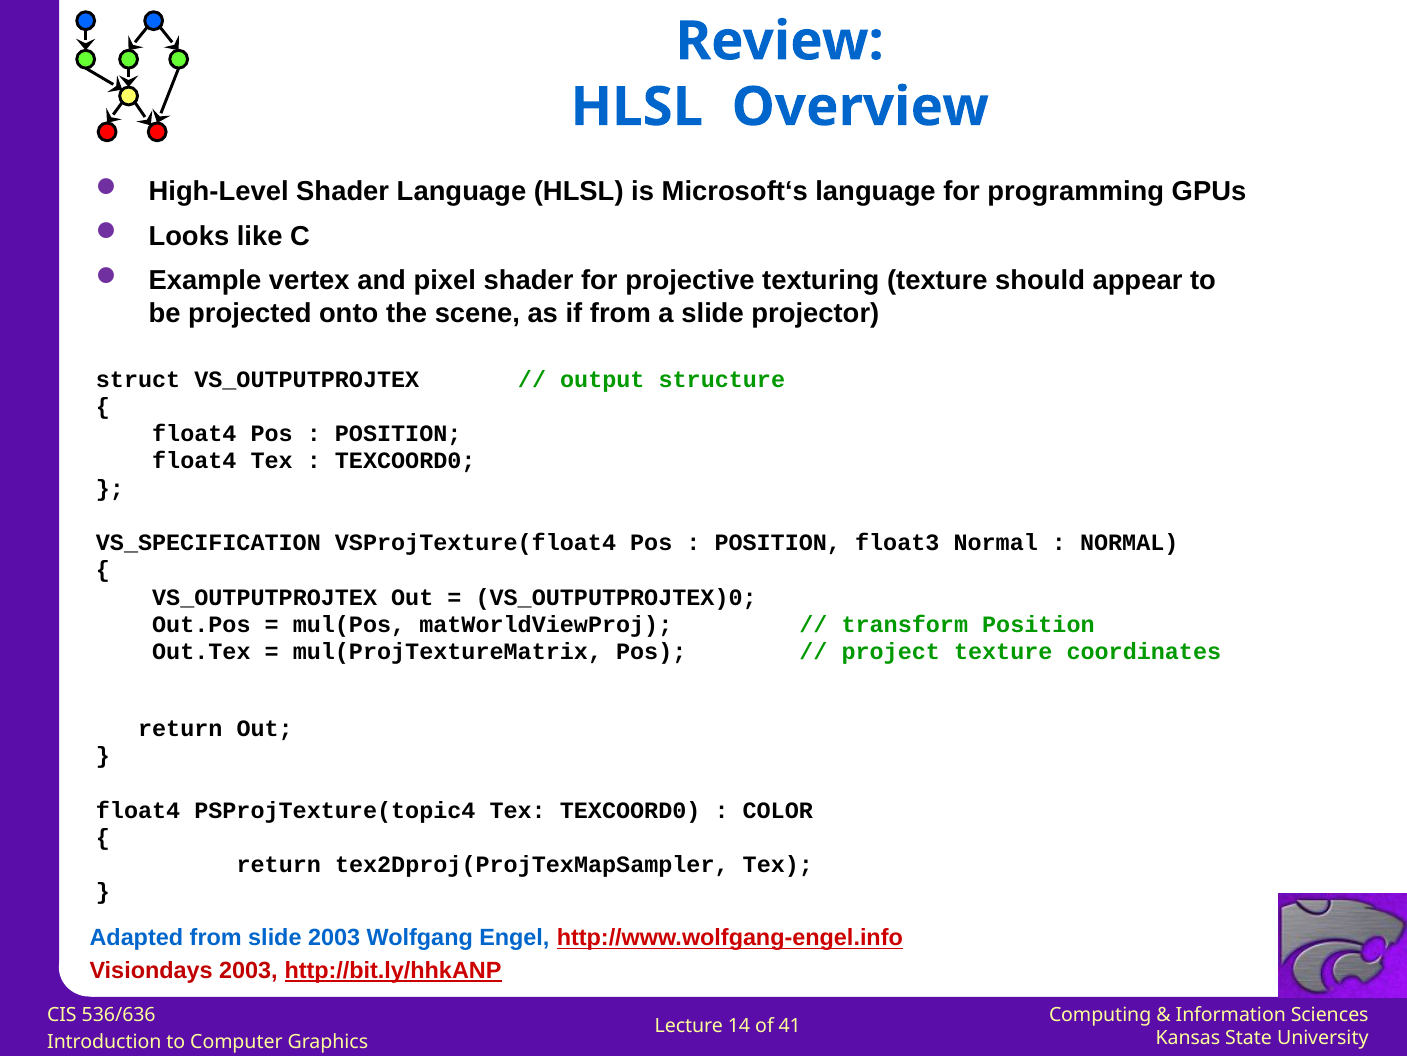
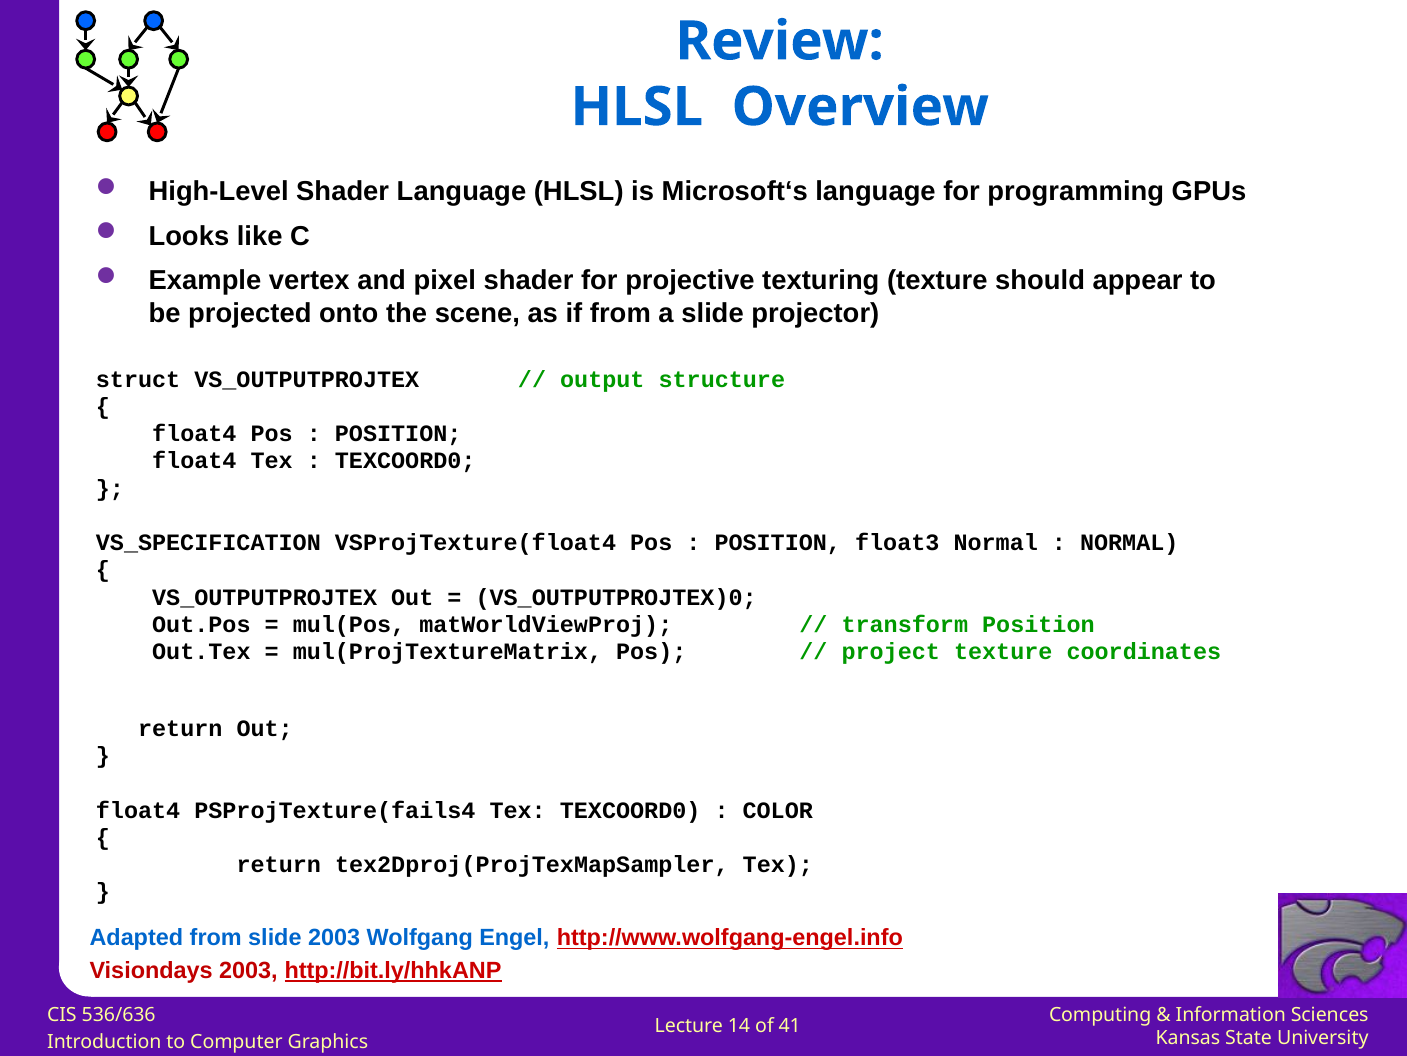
PSProjTexture(topic4: PSProjTexture(topic4 -> PSProjTexture(fails4 (335, 810)
